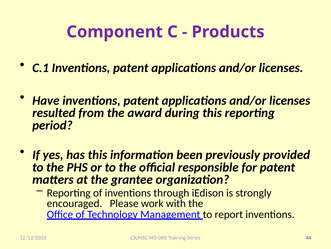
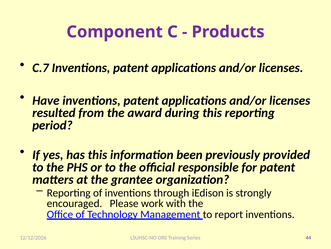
C.1: C.1 -> C.7 (41, 68)
